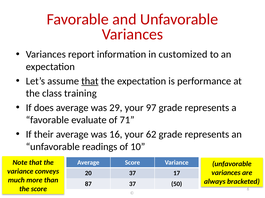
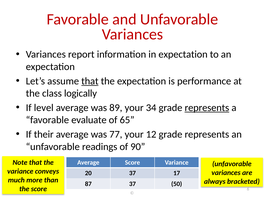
in customized: customized -> expectation (183, 55)
training: training -> logically (80, 94)
does: does -> level (44, 108)
29: 29 -> 89 (116, 108)
97: 97 -> 34 (151, 108)
represents underline: none -> present (207, 108)
71: 71 -> 65 (127, 120)
16: 16 -> 77 (116, 135)
62: 62 -> 12 (151, 135)
10: 10 -> 90 (138, 147)
